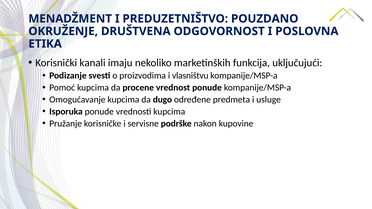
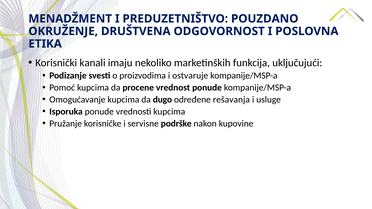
vlasništvu: vlasništvu -> ostvaruje (190, 76)
predmeta: predmeta -> rešavanja (231, 100)
